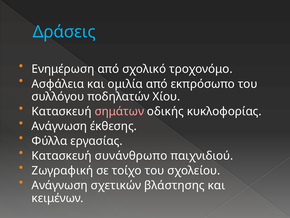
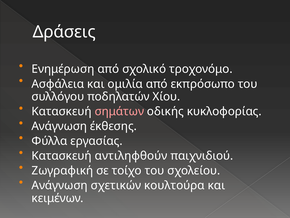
Δράσεις colour: light blue -> white (64, 32)
συνάνθρωπο: συνάνθρωπο -> αντιληφθούν (131, 156)
βλάστησης: βλάστησης -> κουλτούρα (174, 185)
